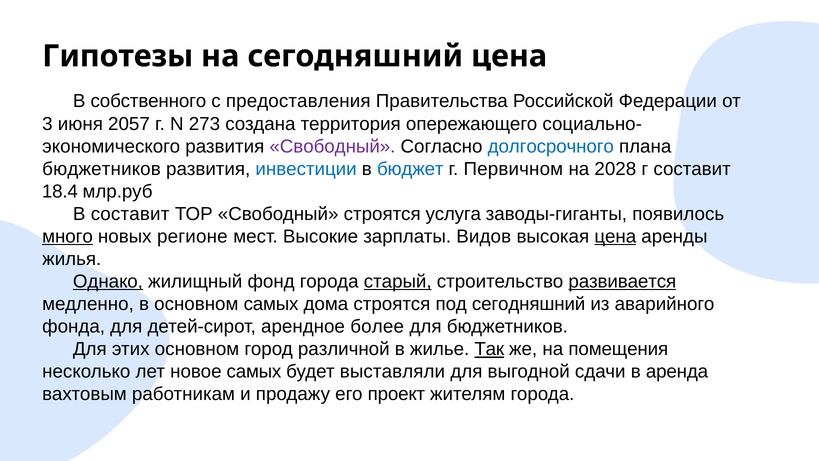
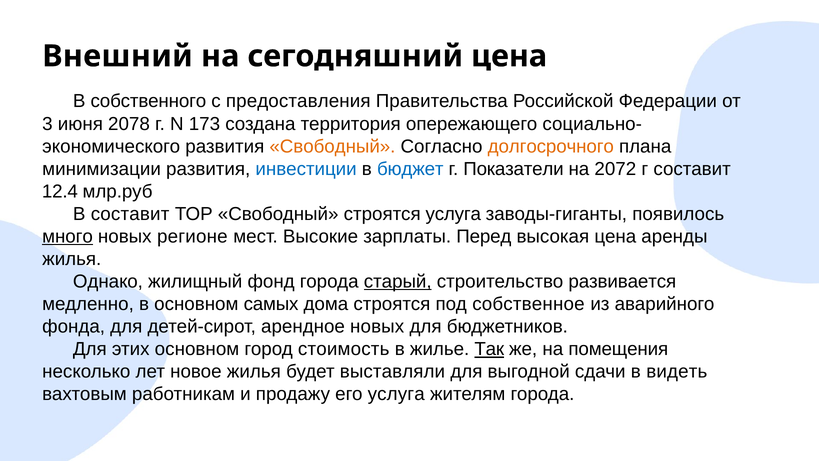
Гипотезы: Гипотезы -> Внешний (118, 56)
2057: 2057 -> 2078 (129, 124)
273: 273 -> 173 (204, 124)
Свободный colour: purple -> orange (332, 146)
долгосрочного colour: blue -> orange (551, 146)
бюджетников: бюджетников -> минимизации (102, 169)
Первичном: Первичном -> Показатели (514, 169)
2028: 2028 -> 2072 (615, 169)
18.4: 18.4 -> 12.4 (60, 191)
Видов: Видов -> Перед (484, 236)
цена underline: present -> none (615, 236)
Однако underline: present -> none (108, 281)
развивается underline: present -> none (622, 281)
под сегодняшний: сегодняшний -> собственное (528, 304)
арендное более: более -> новых (377, 326)
различной: различной -> стоимость (344, 349)
новое самых: самых -> жилья (254, 371)
аренда: аренда -> видеть (677, 371)
его проект: проект -> услуга (396, 394)
